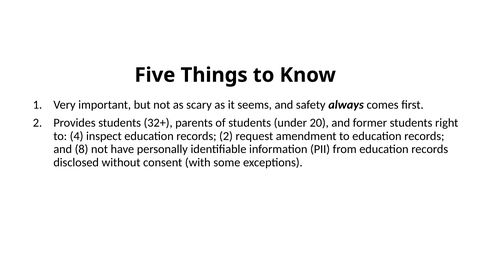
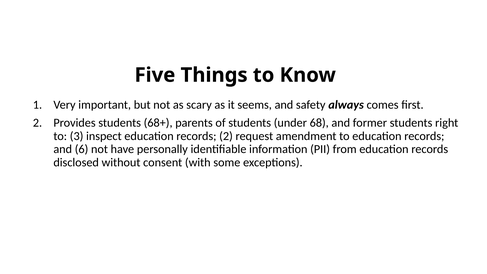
32+: 32+ -> 68+ (158, 123)
20: 20 -> 68 (319, 123)
4: 4 -> 3 (77, 136)
8: 8 -> 6 (82, 149)
